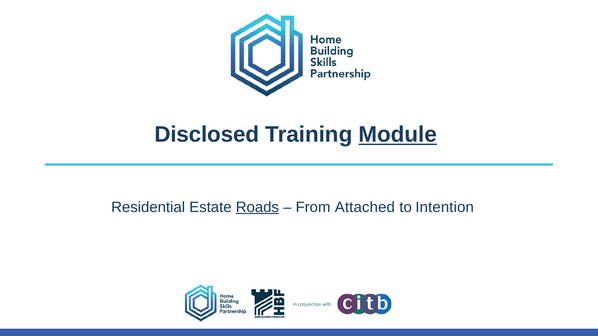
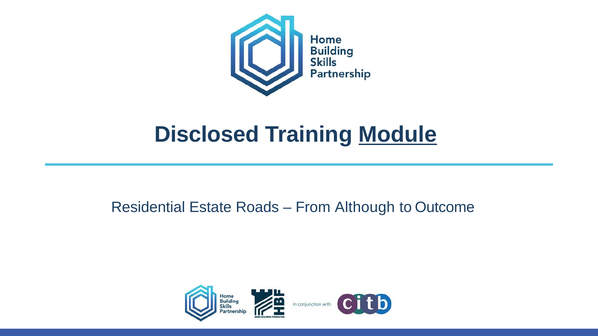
Roads underline: present -> none (257, 207)
Attached: Attached -> Although (365, 207)
Intention: Intention -> Outcome (445, 207)
